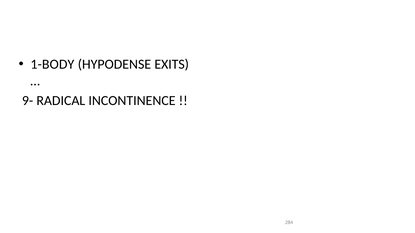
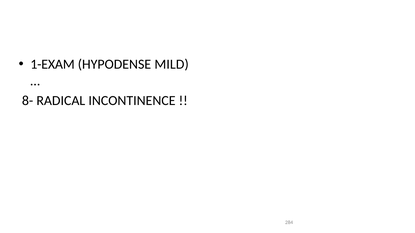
1-BODY: 1-BODY -> 1-EXAM (53, 65)
EXITS: EXITS -> MILD (172, 65)
9-: 9- -> 8- (28, 101)
